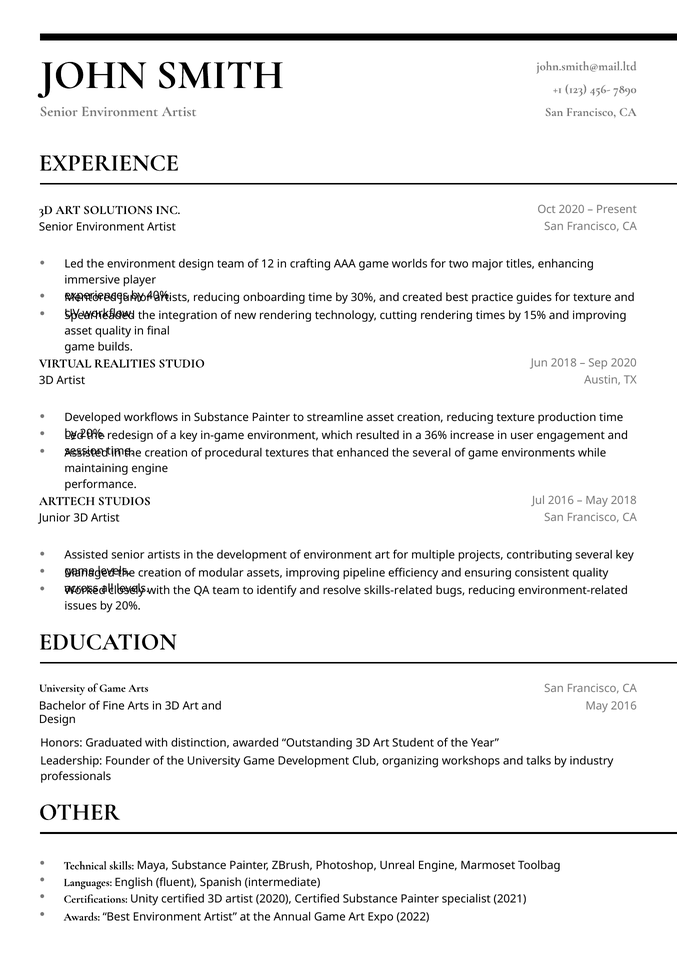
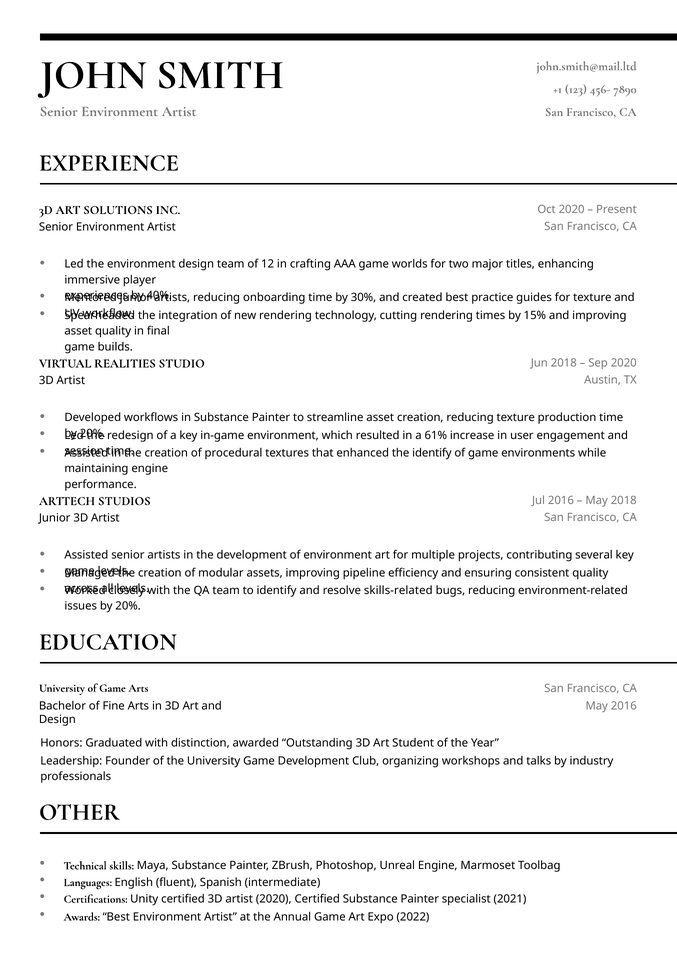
36%: 36% -> 61% (436, 435)
the several: several -> identify (432, 453)
